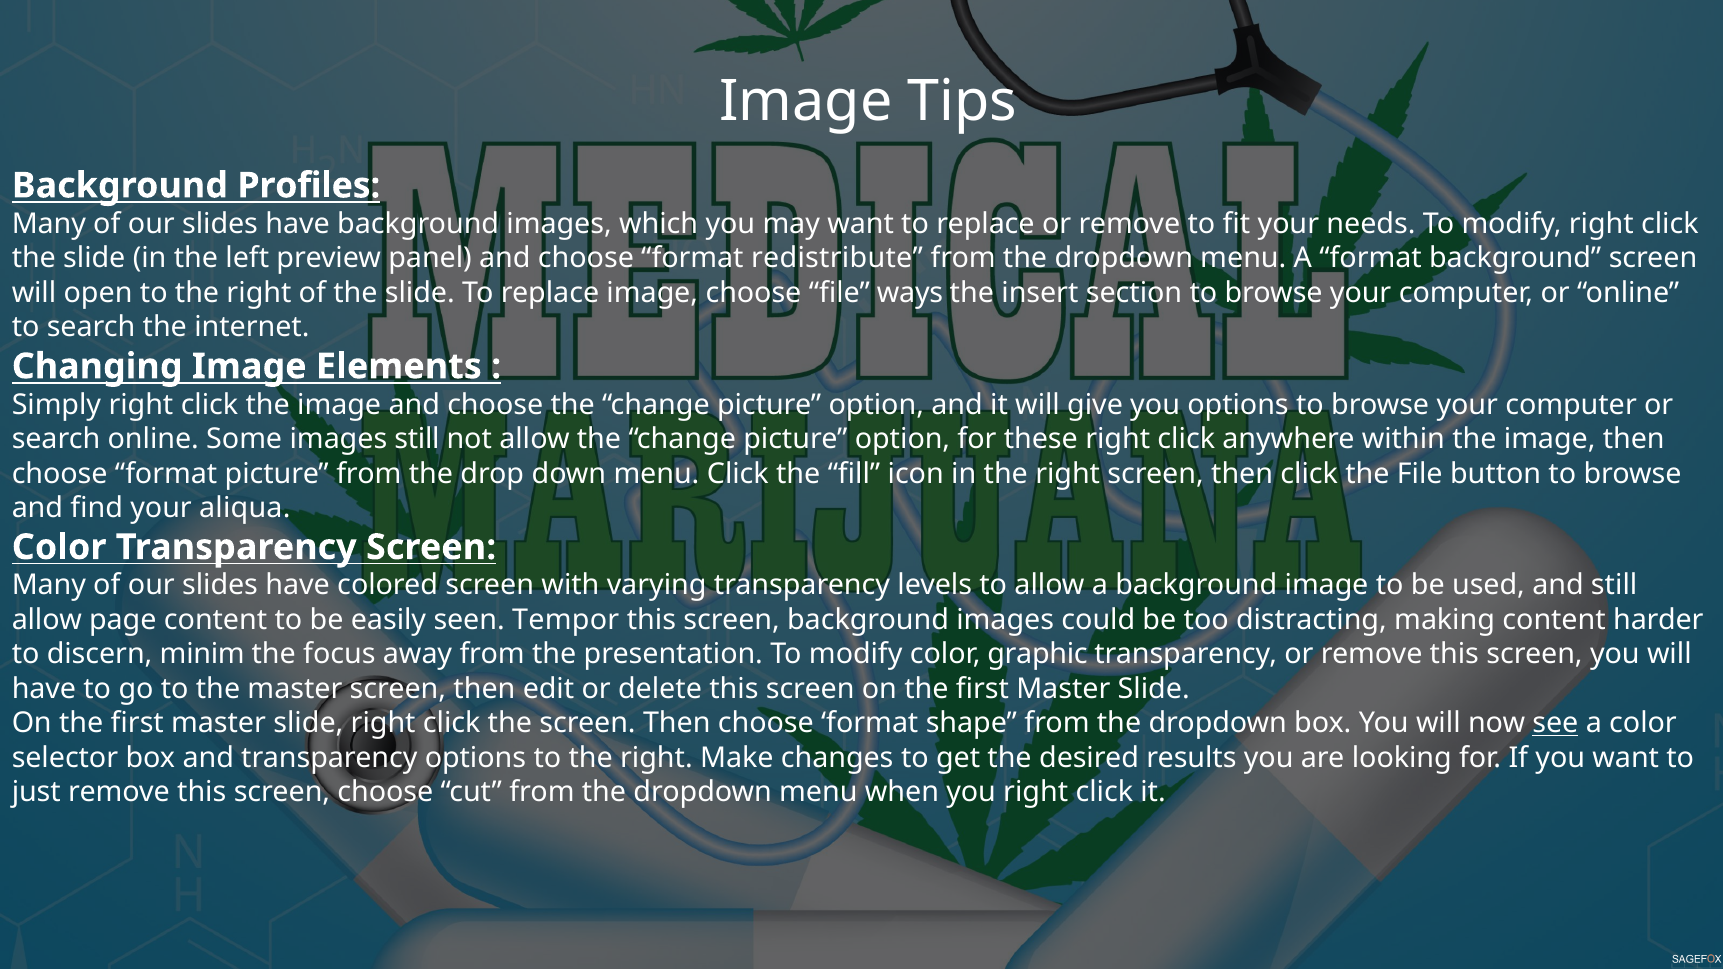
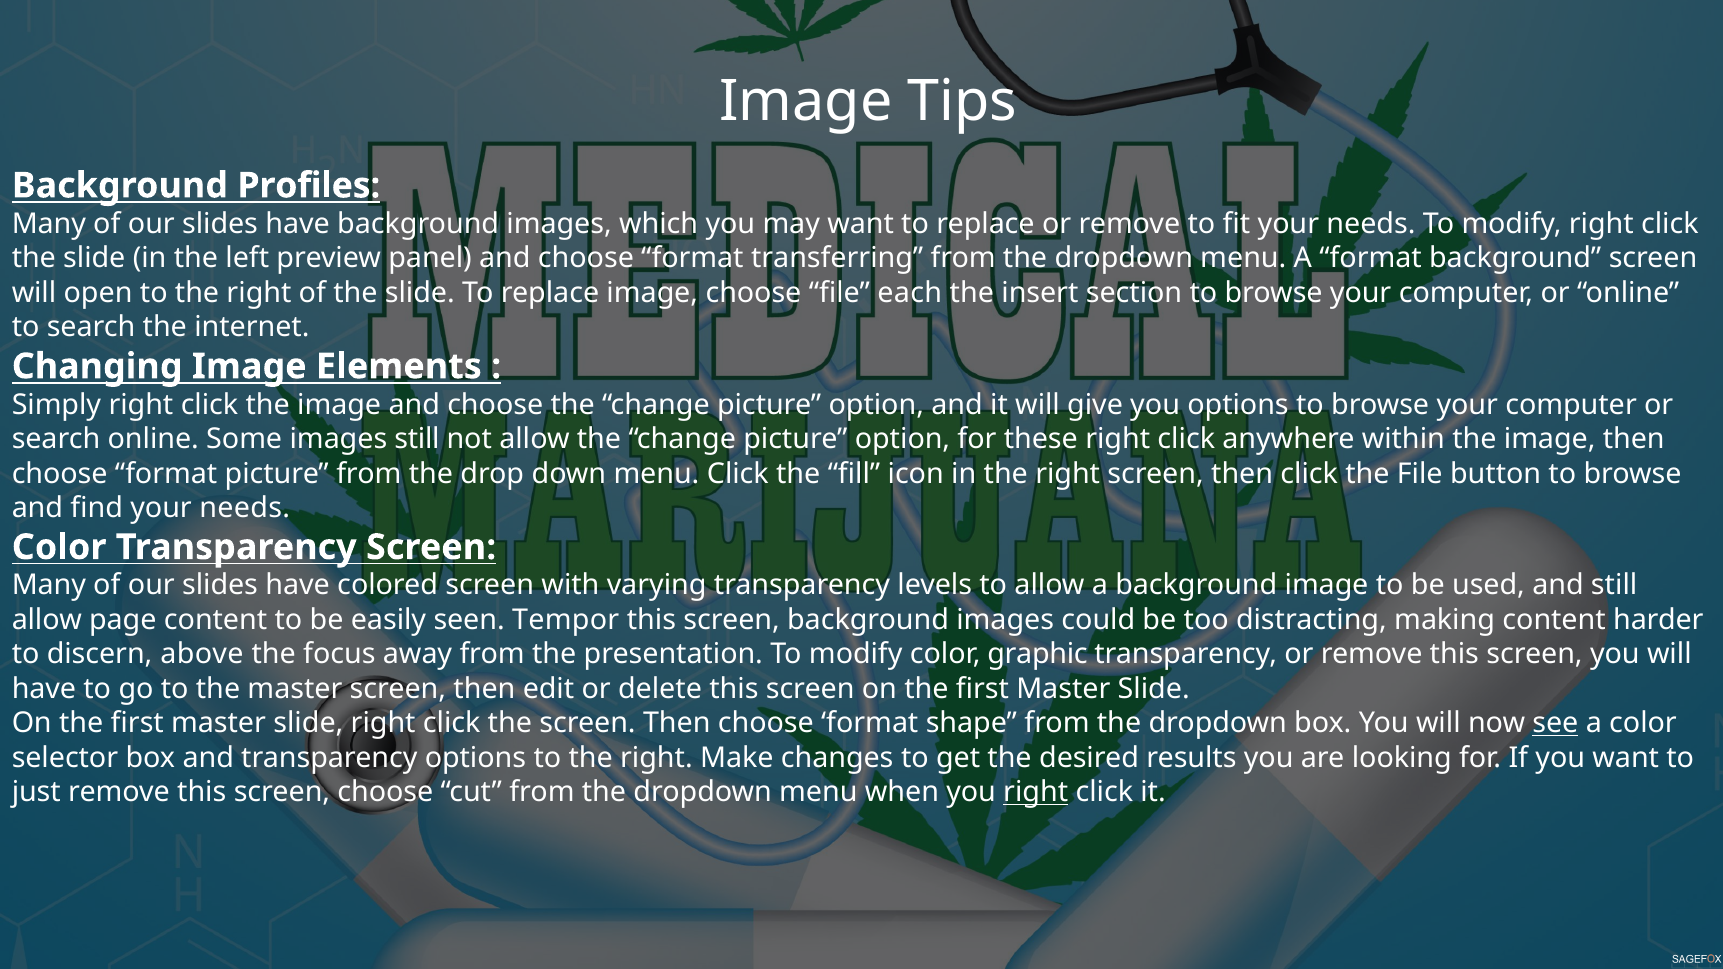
redistribute: redistribute -> transferring (837, 258)
ways: ways -> each (910, 293)
find your aliqua: aliqua -> needs (245, 508)
minim: minim -> above (202, 655)
right underline: none -> present (1036, 792)
